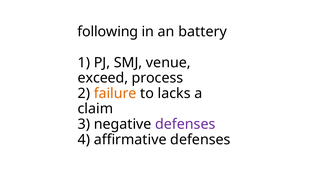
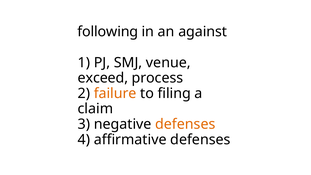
battery: battery -> against (203, 32)
lacks: lacks -> filing (174, 93)
defenses colour: purple -> orange (185, 124)
